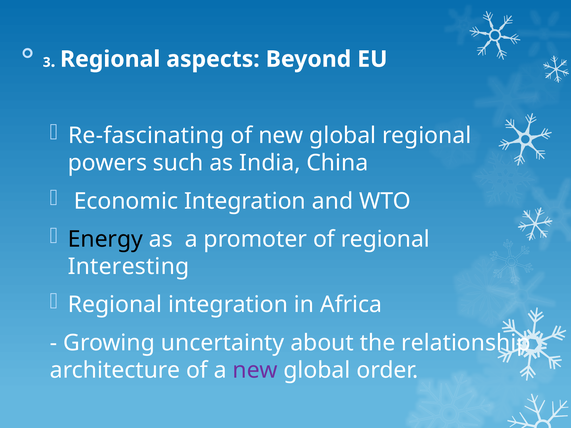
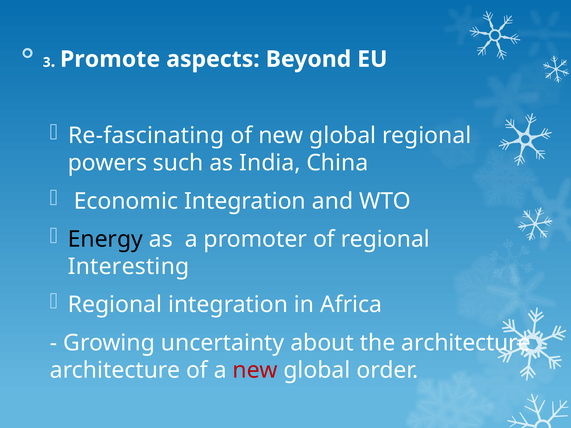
Regional: Regional -> Promote (110, 59)
the relationship: relationship -> architecture (466, 343)
new colour: purple -> red (255, 370)
